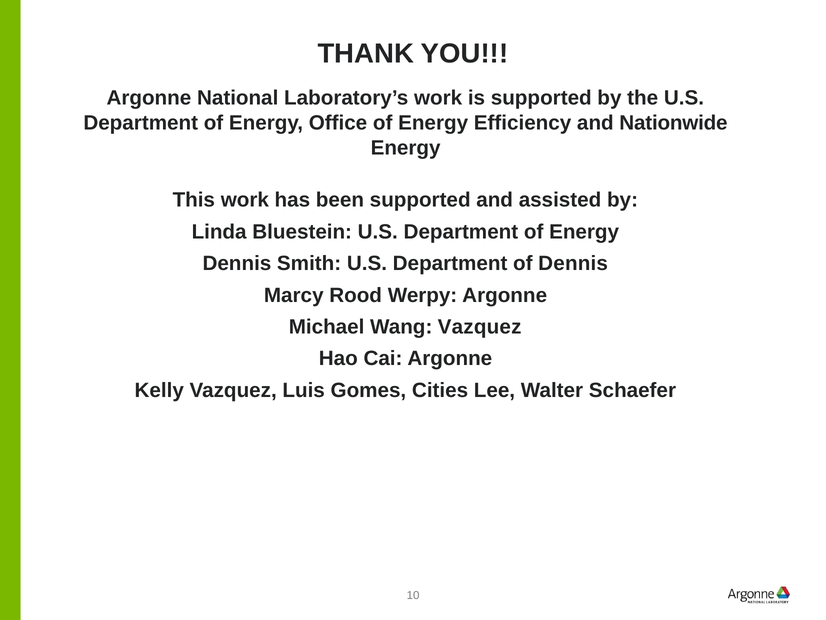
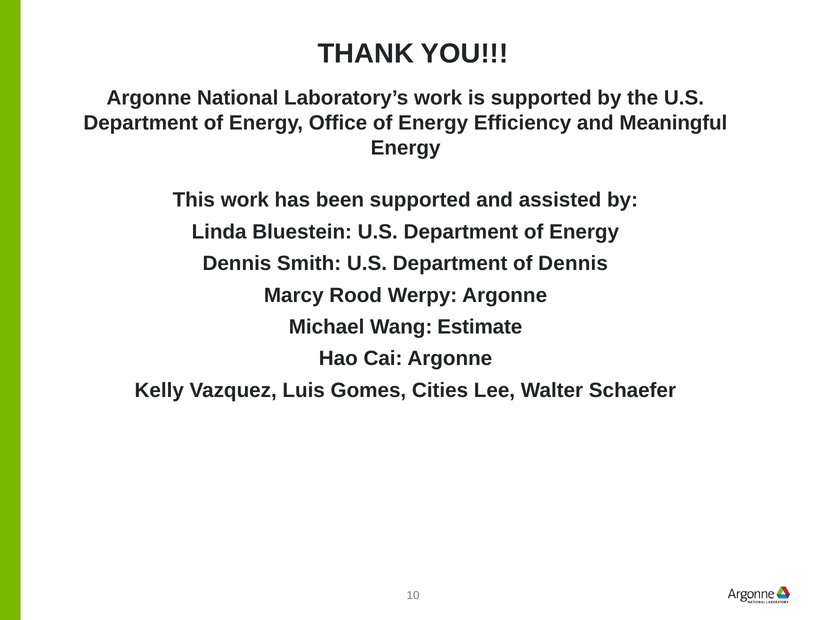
Nationwide: Nationwide -> Meaningful (673, 123)
Wang Vazquez: Vazquez -> Estimate (480, 327)
